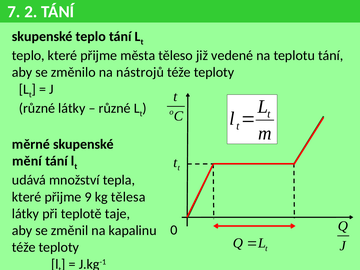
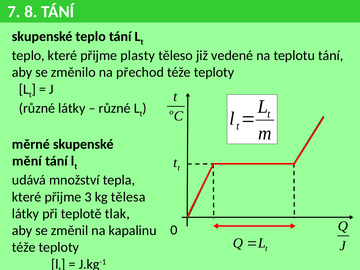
2: 2 -> 8 (31, 12)
města: města -> plasty (138, 56)
nástrojů: nástrojů -> přechod (140, 72)
9: 9 -> 3 (88, 197)
taje: taje -> tlak (117, 214)
